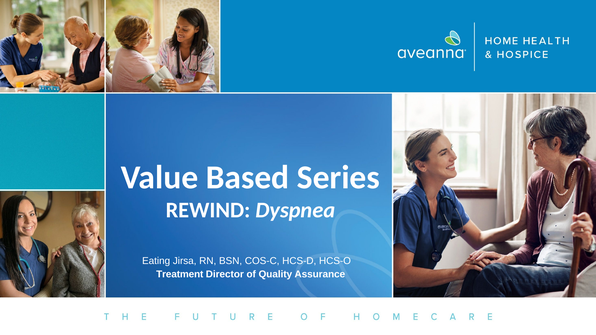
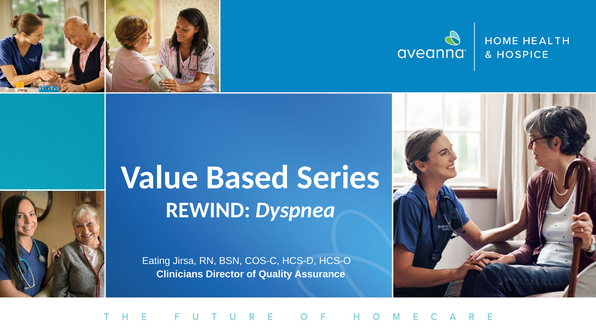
Treatment: Treatment -> Clinicians (180, 275)
